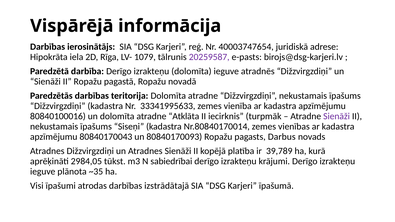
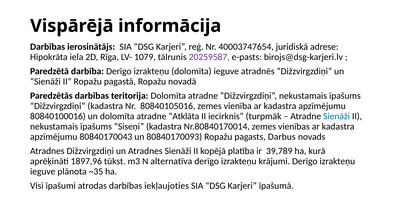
33341995633: 33341995633 -> 80840105016 (168, 106)
Sienāži colour: purple -> blue (337, 116)
2984,05: 2984,05 -> 1897,96 (86, 161)
sabiedrībai: sabiedrībai -> alternatīva (171, 161)
izstrādātajā: izstrādātajā -> iekļaujoties (167, 186)
